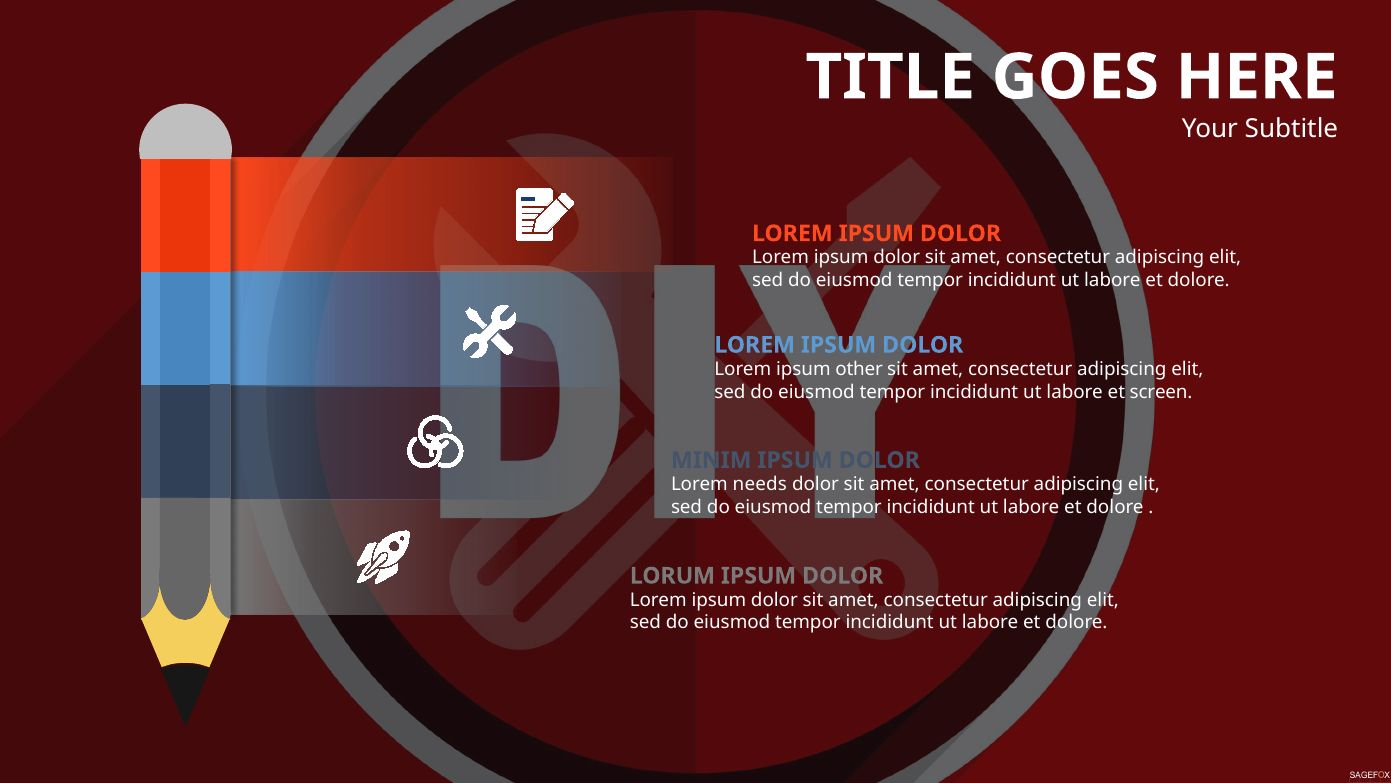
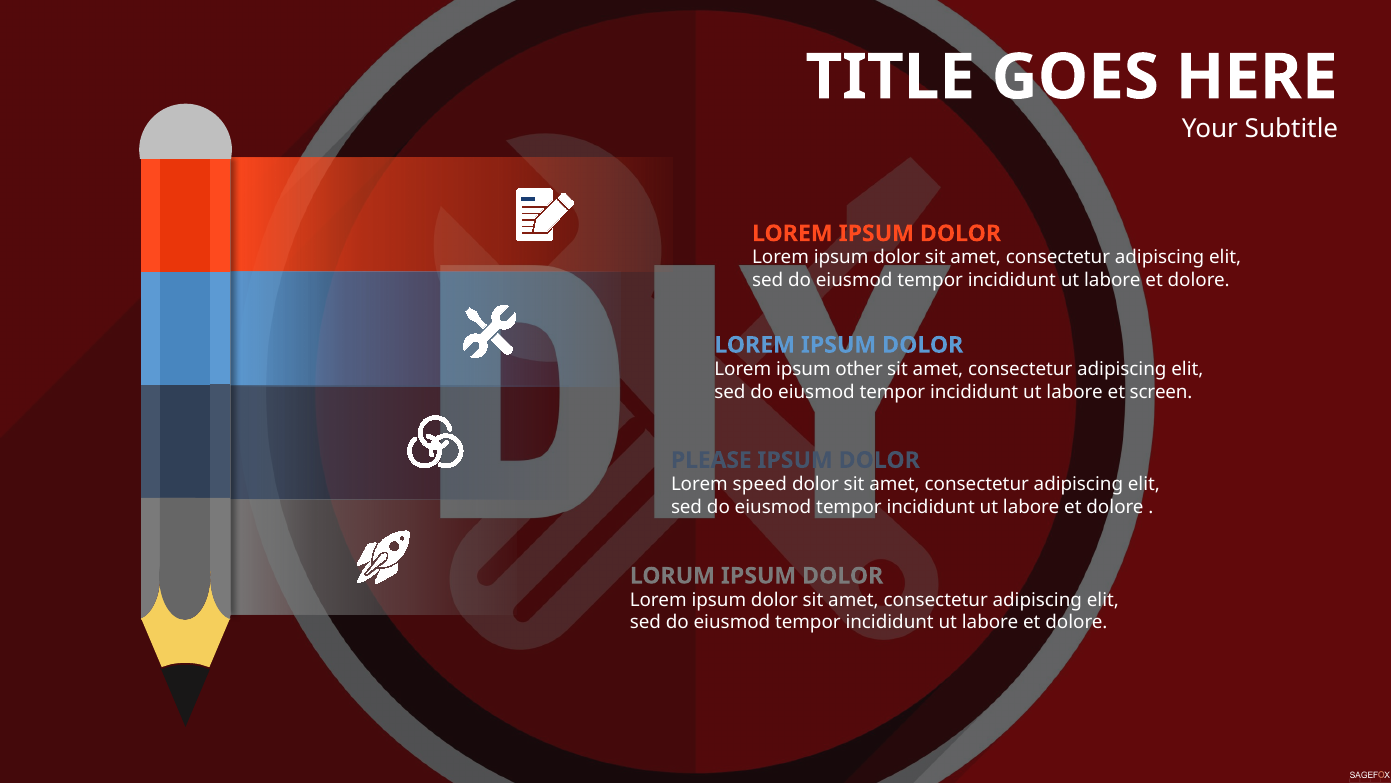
MINIM: MINIM -> PLEASE (711, 460)
needs: needs -> speed (760, 484)
